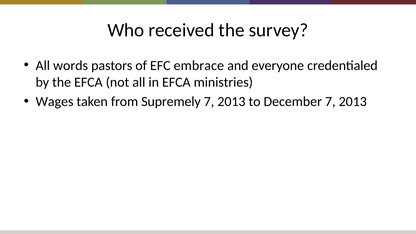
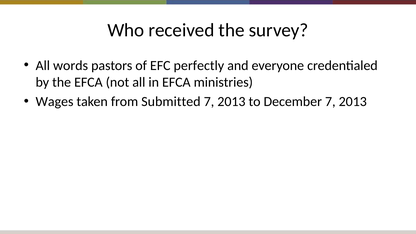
embrace: embrace -> perfectly (199, 65)
Supremely: Supremely -> Submitted (171, 102)
